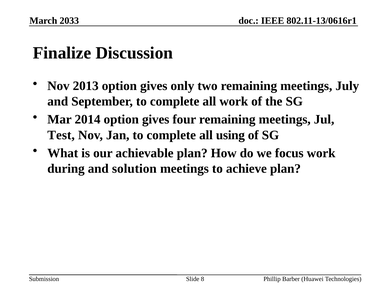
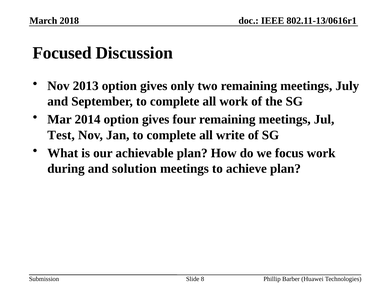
2033: 2033 -> 2018 (69, 21)
Finalize: Finalize -> Focused (62, 53)
using: using -> write (230, 135)
